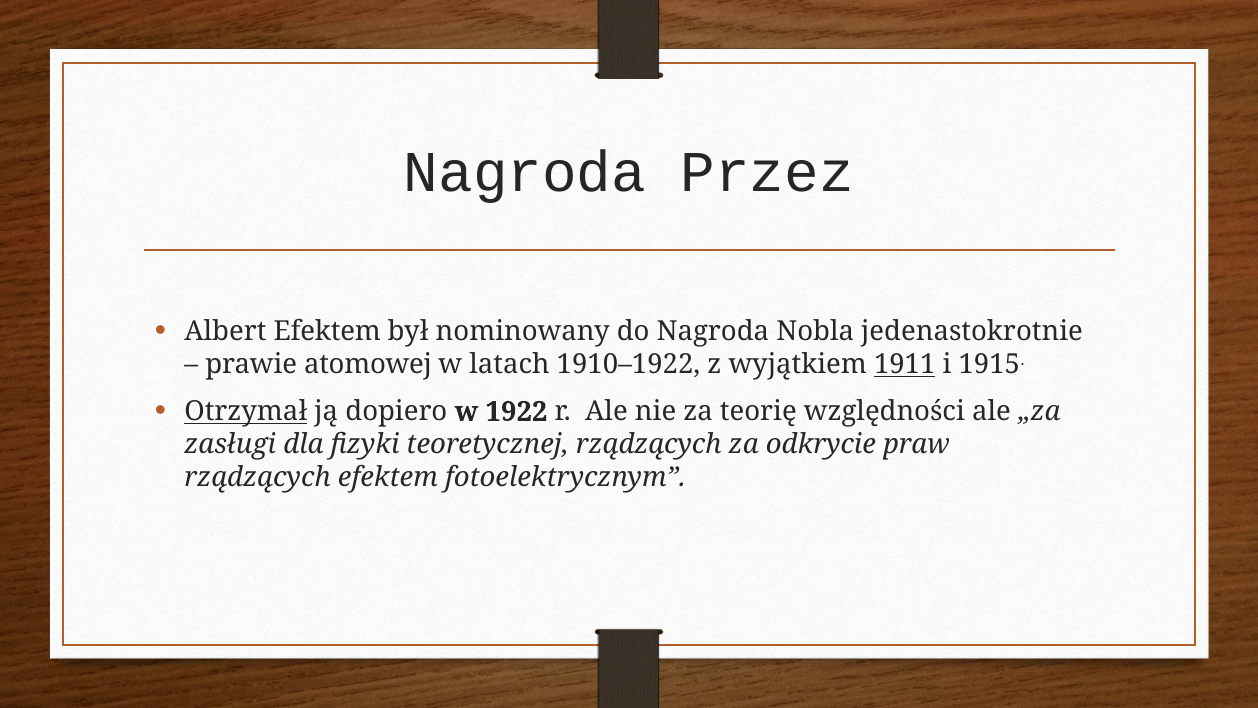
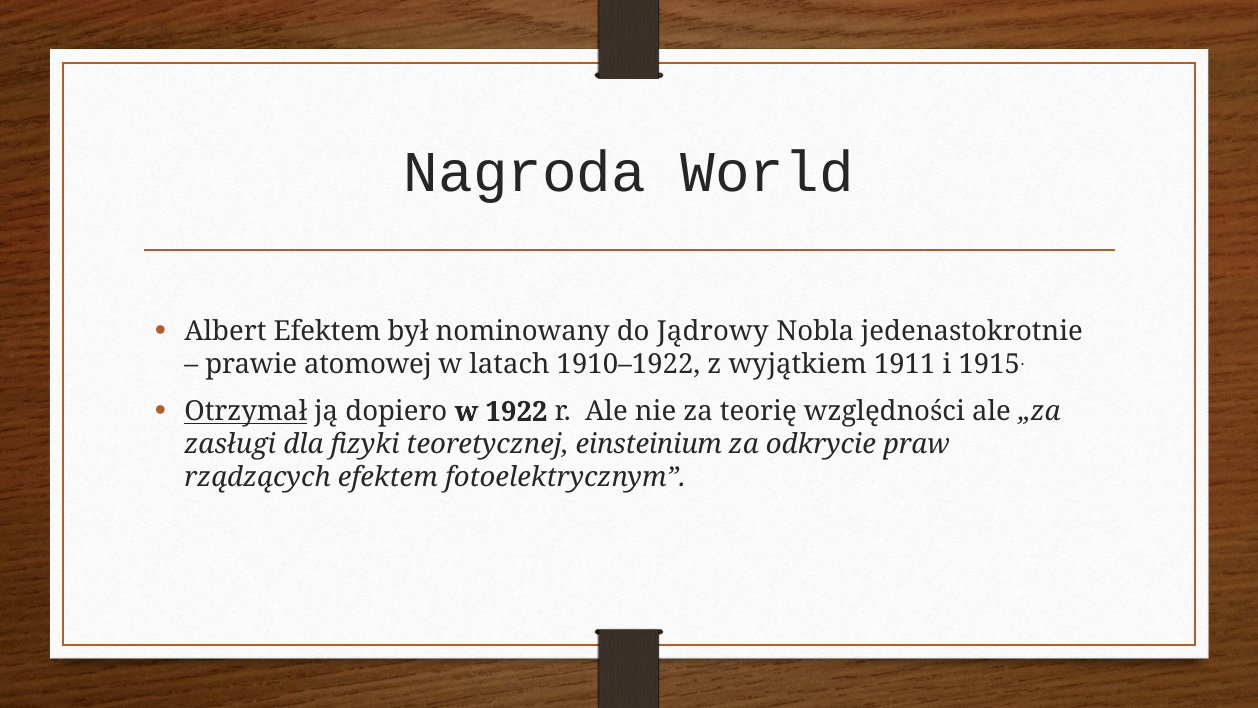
Przez: Przez -> World (767, 173)
do Nagroda: Nagroda -> Jądrowy (713, 331)
1911 underline: present -> none (905, 364)
teoretycznej rządzących: rządzących -> einsteinium (649, 444)
